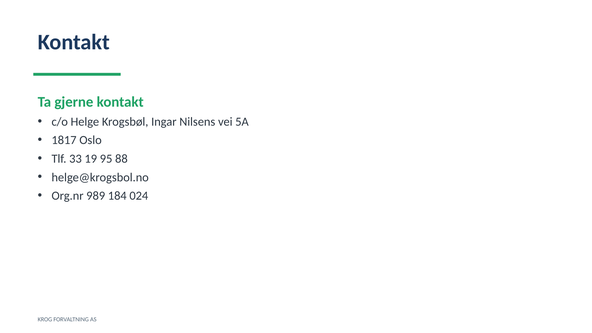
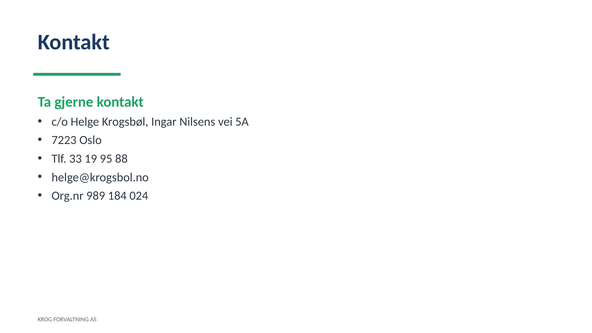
1817: 1817 -> 7223 (64, 140)
